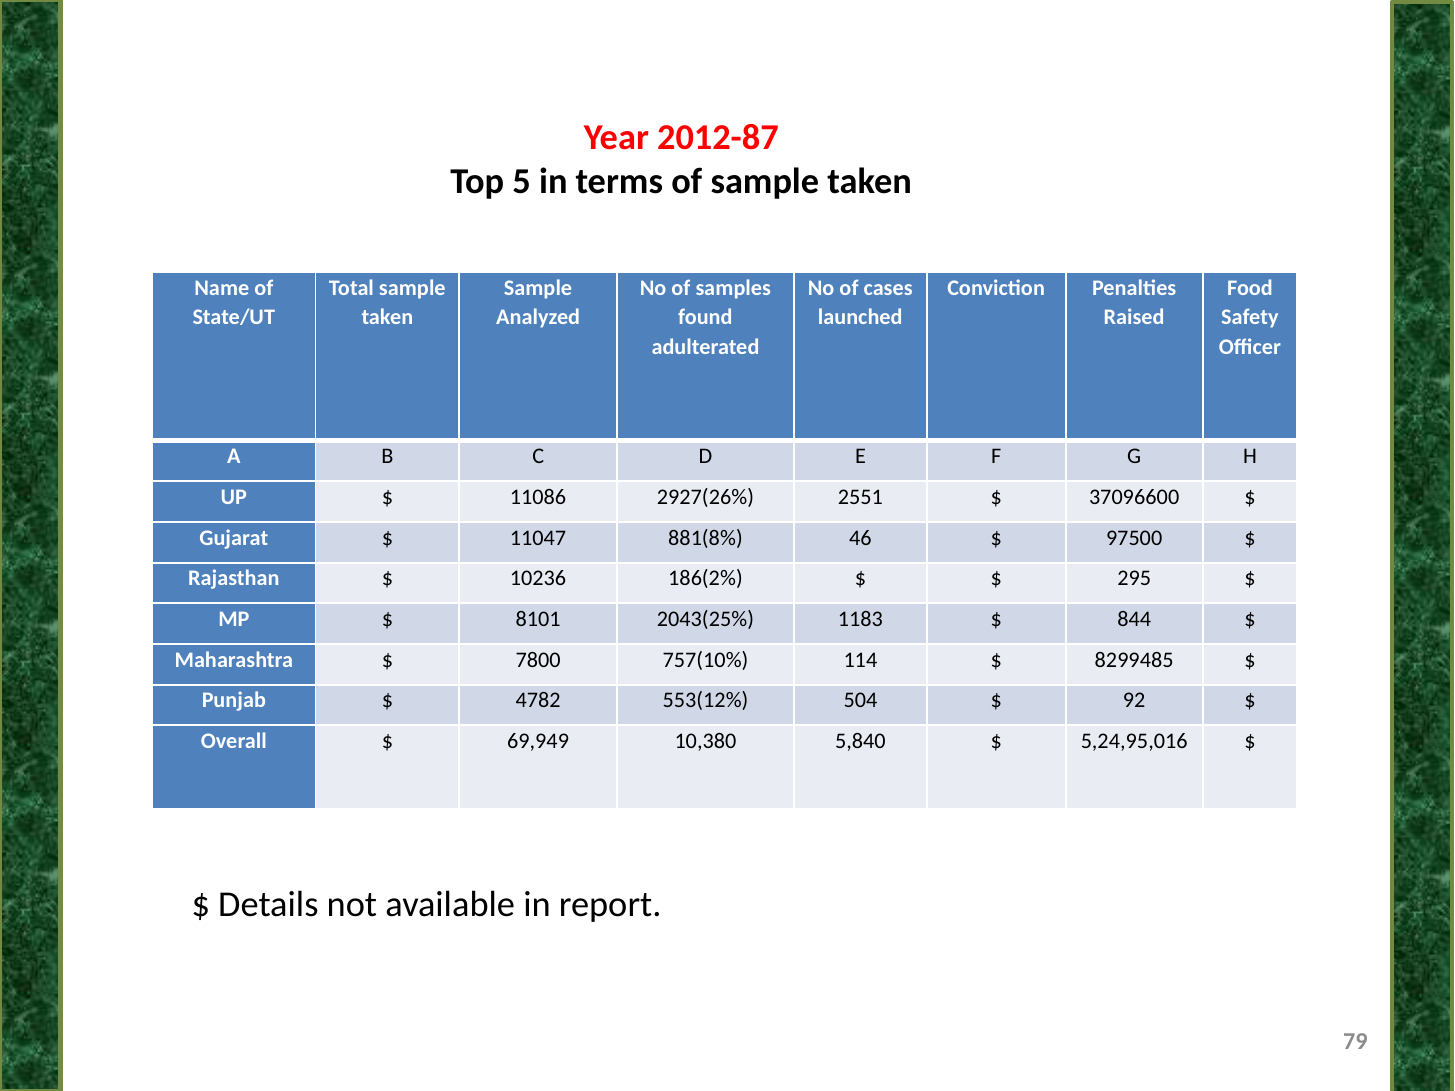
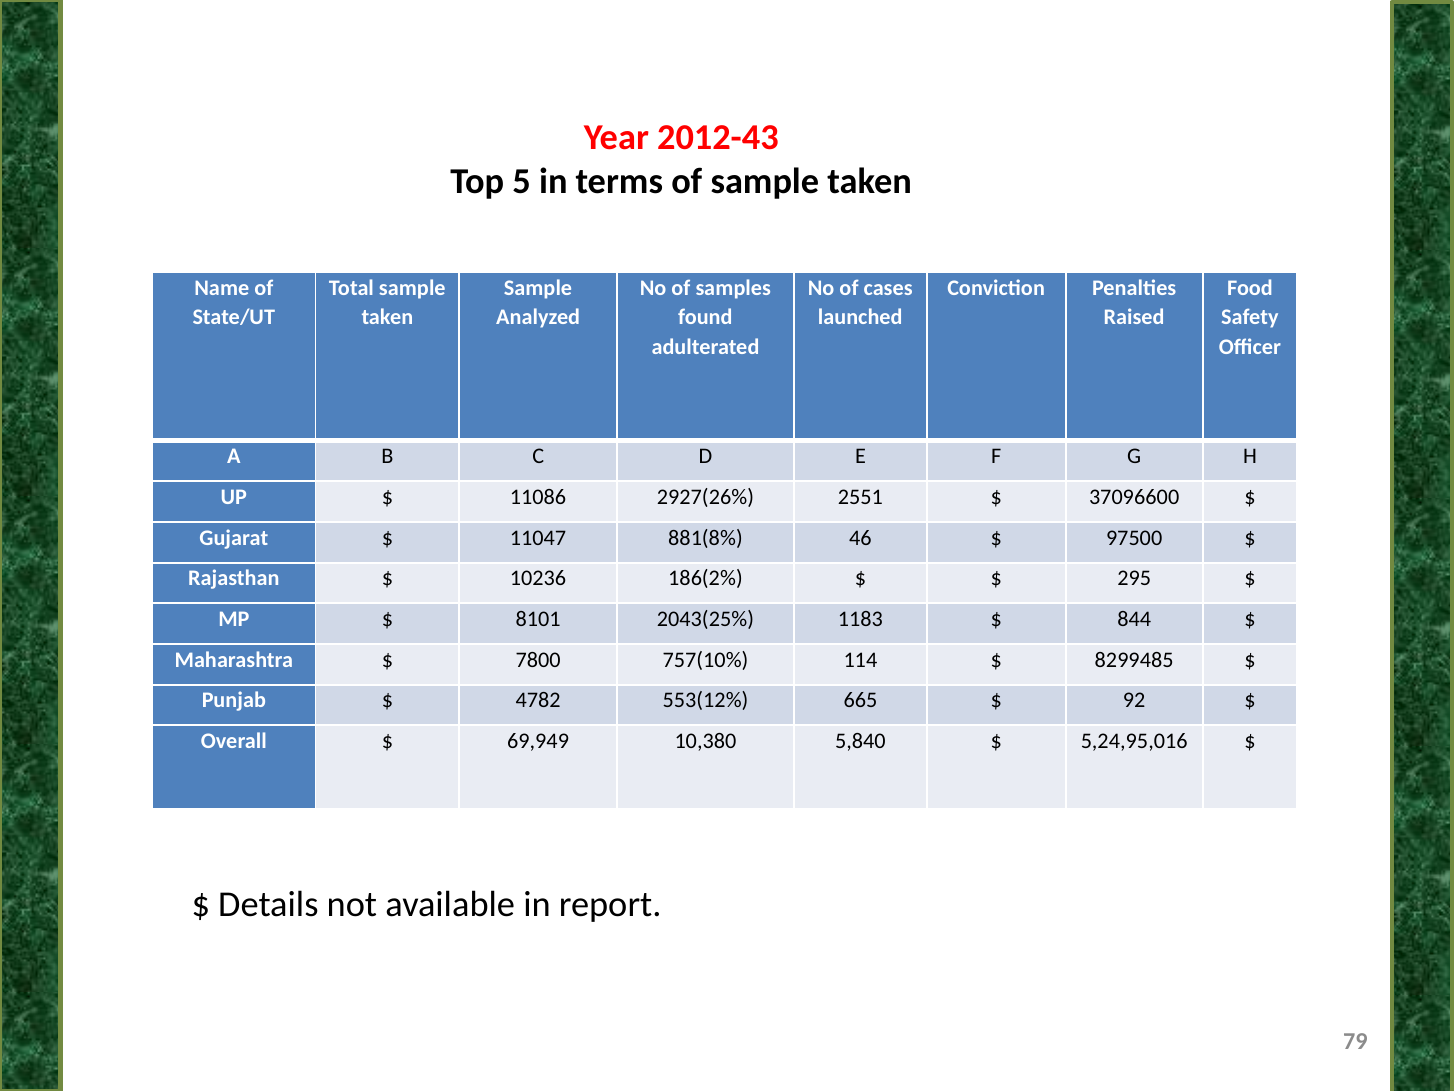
2012-87: 2012-87 -> 2012-43 (718, 138)
504: 504 -> 665 (860, 701)
